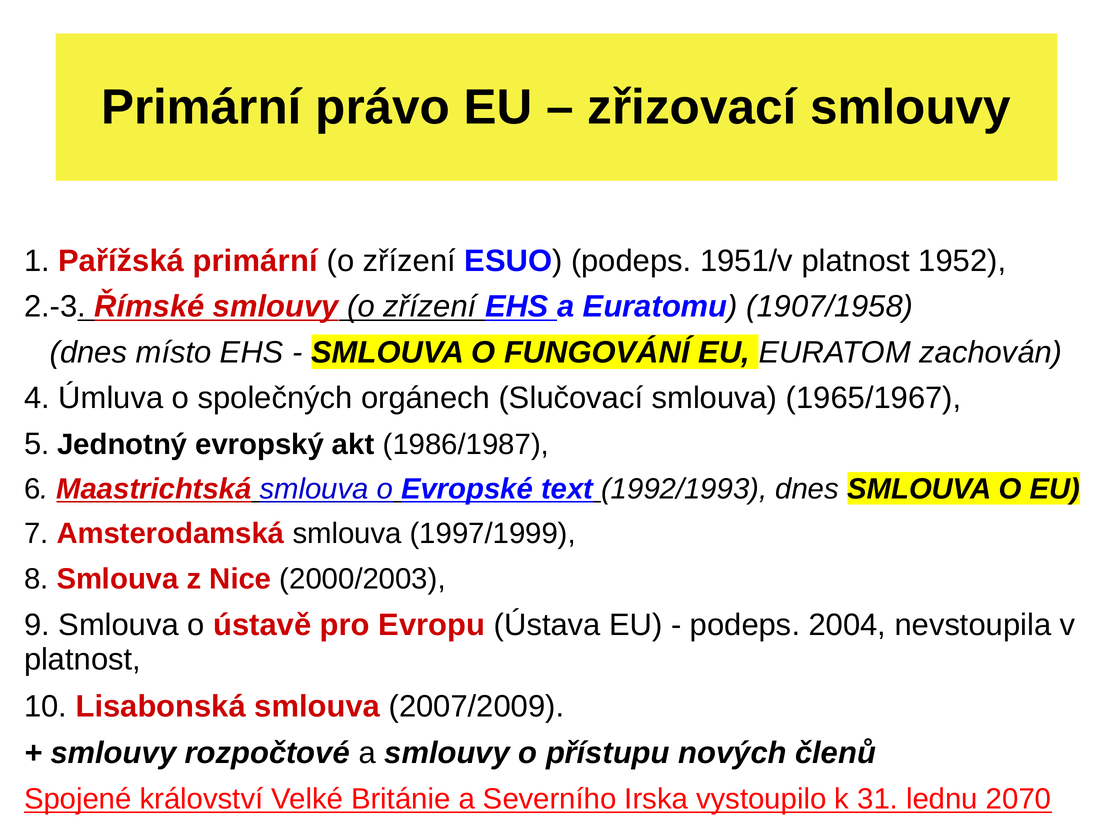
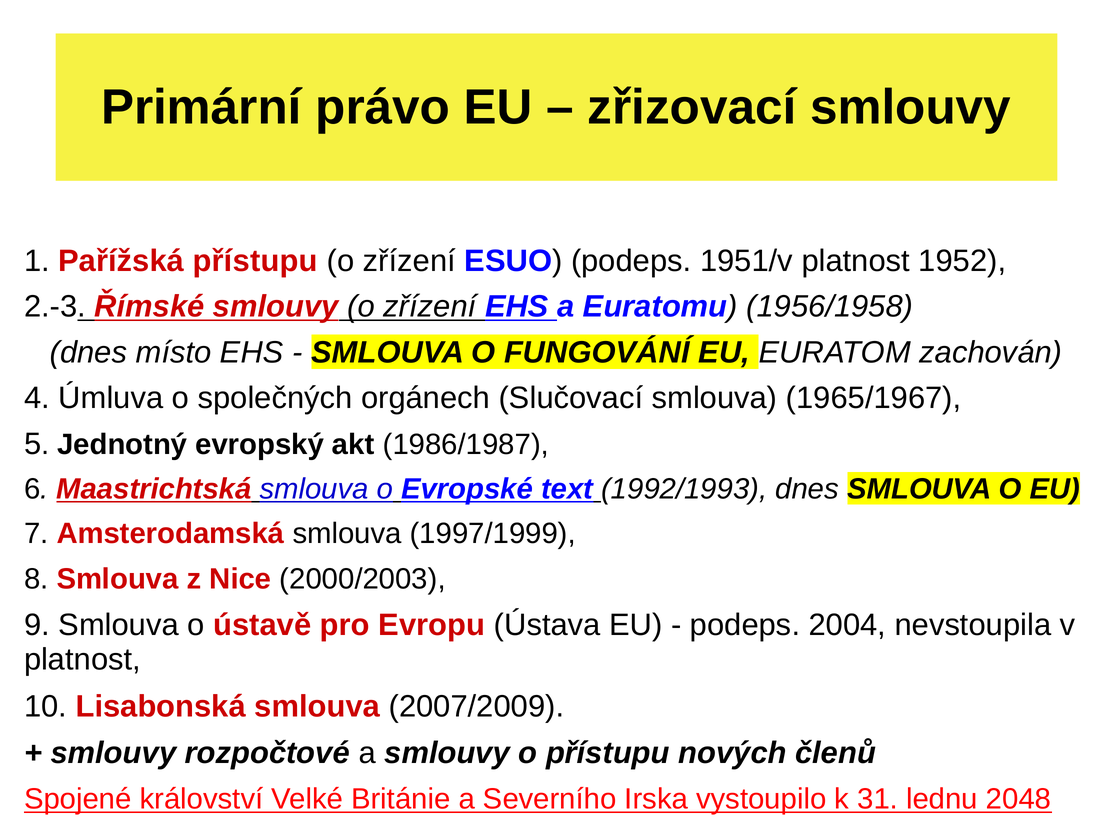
Pařížská primární: primární -> přístupu (255, 261)
1907/1958: 1907/1958 -> 1956/1958 (830, 307)
2070: 2070 -> 2048 (1019, 799)
